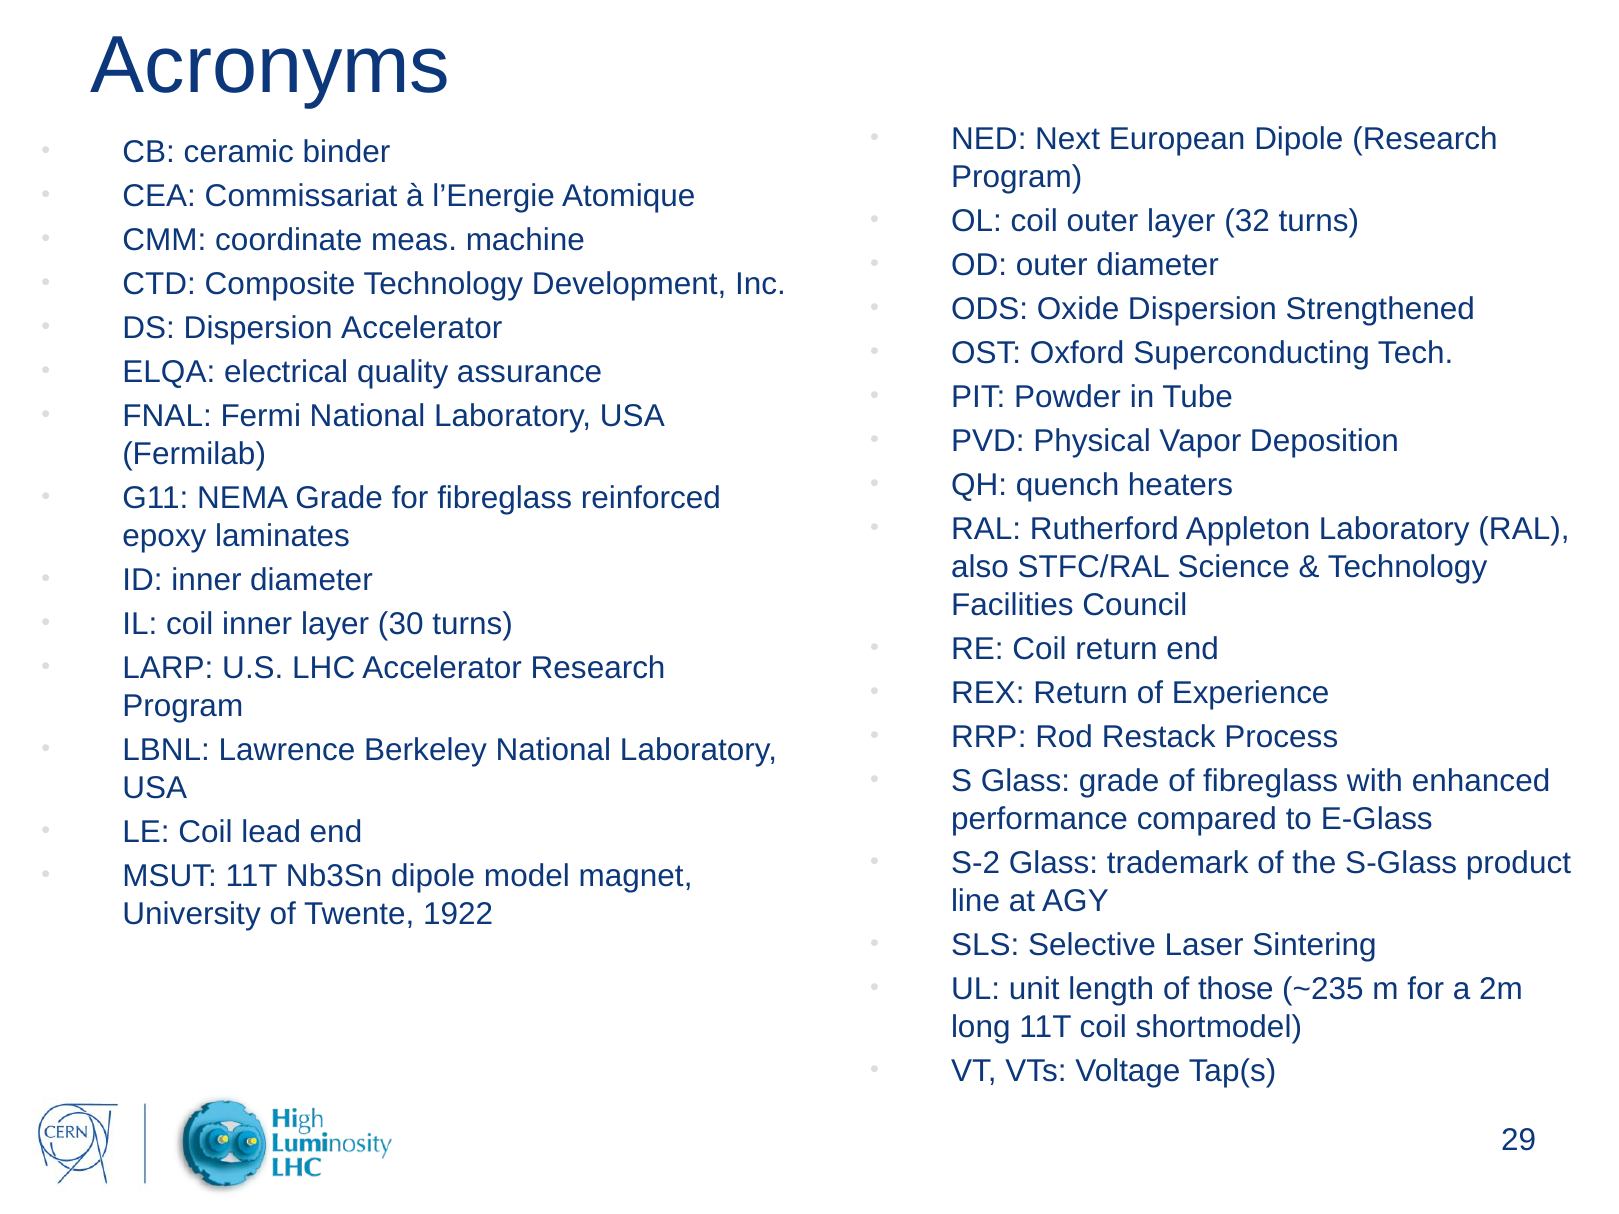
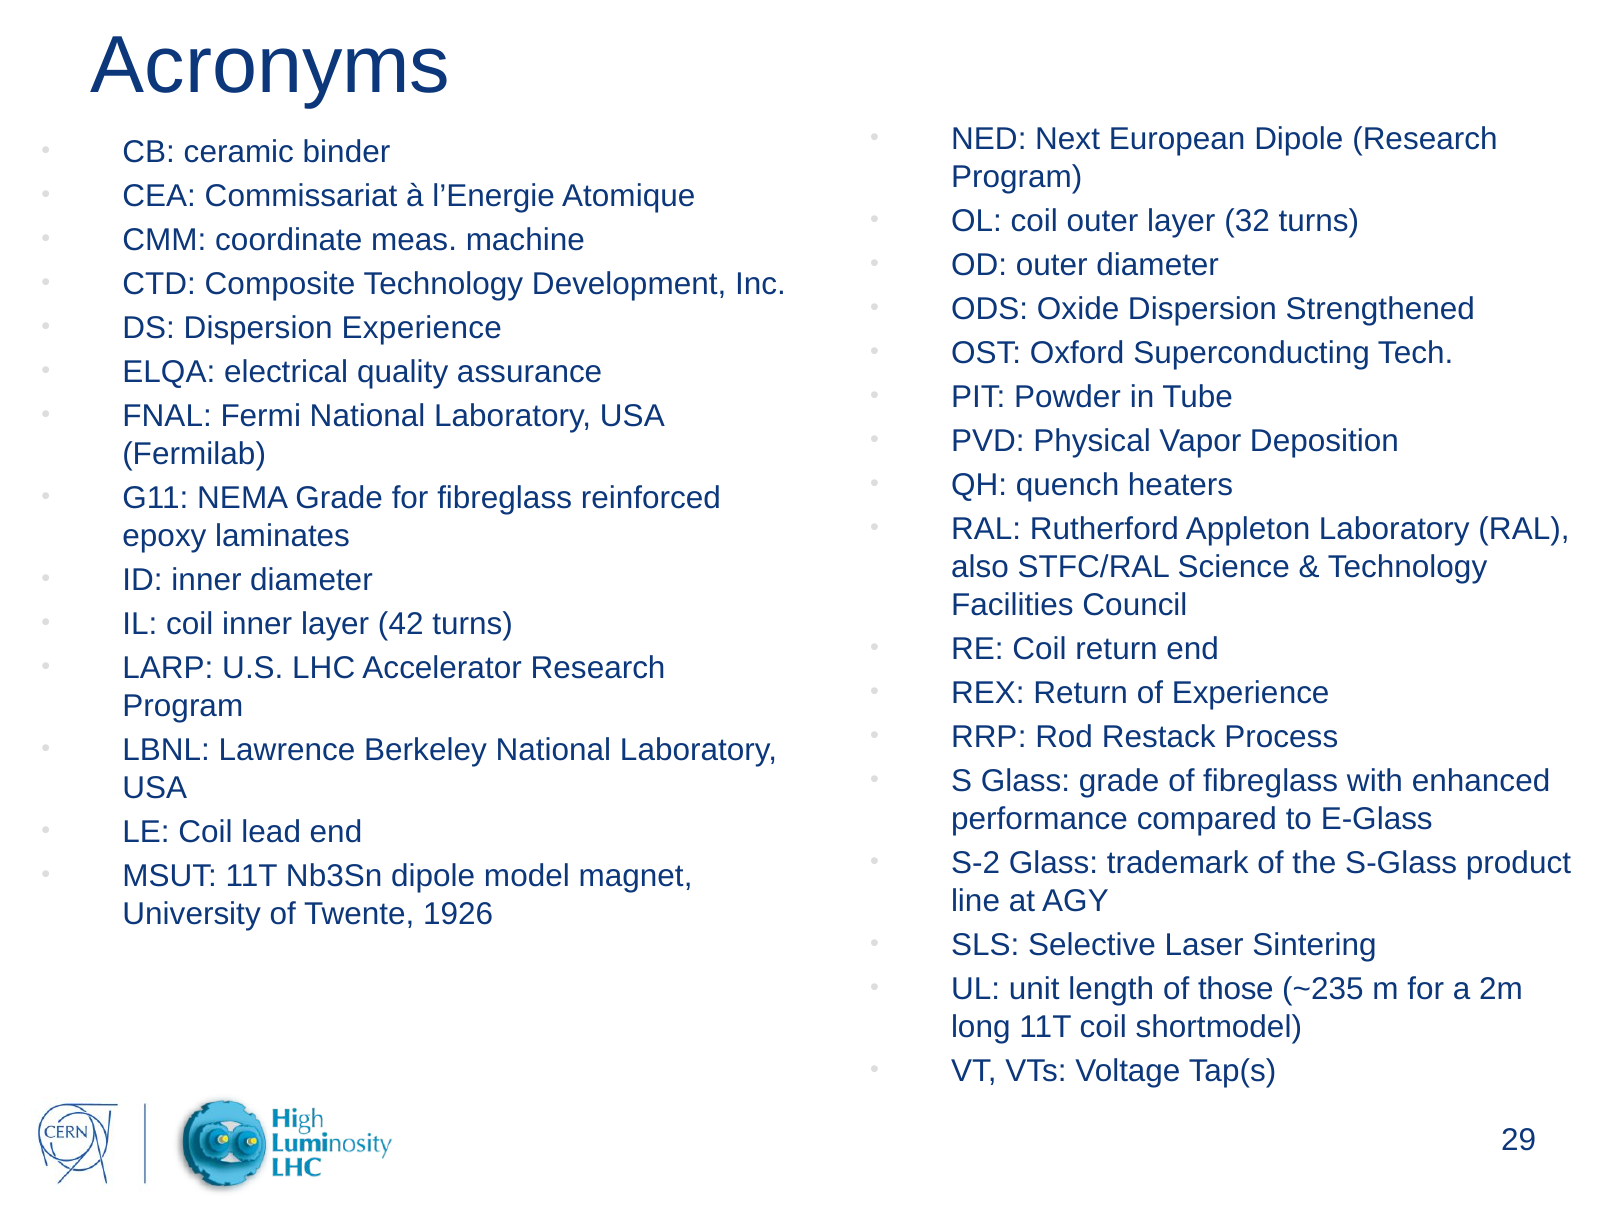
Dispersion Accelerator: Accelerator -> Experience (422, 328)
30: 30 -> 42 (401, 624)
1922: 1922 -> 1926 (458, 914)
